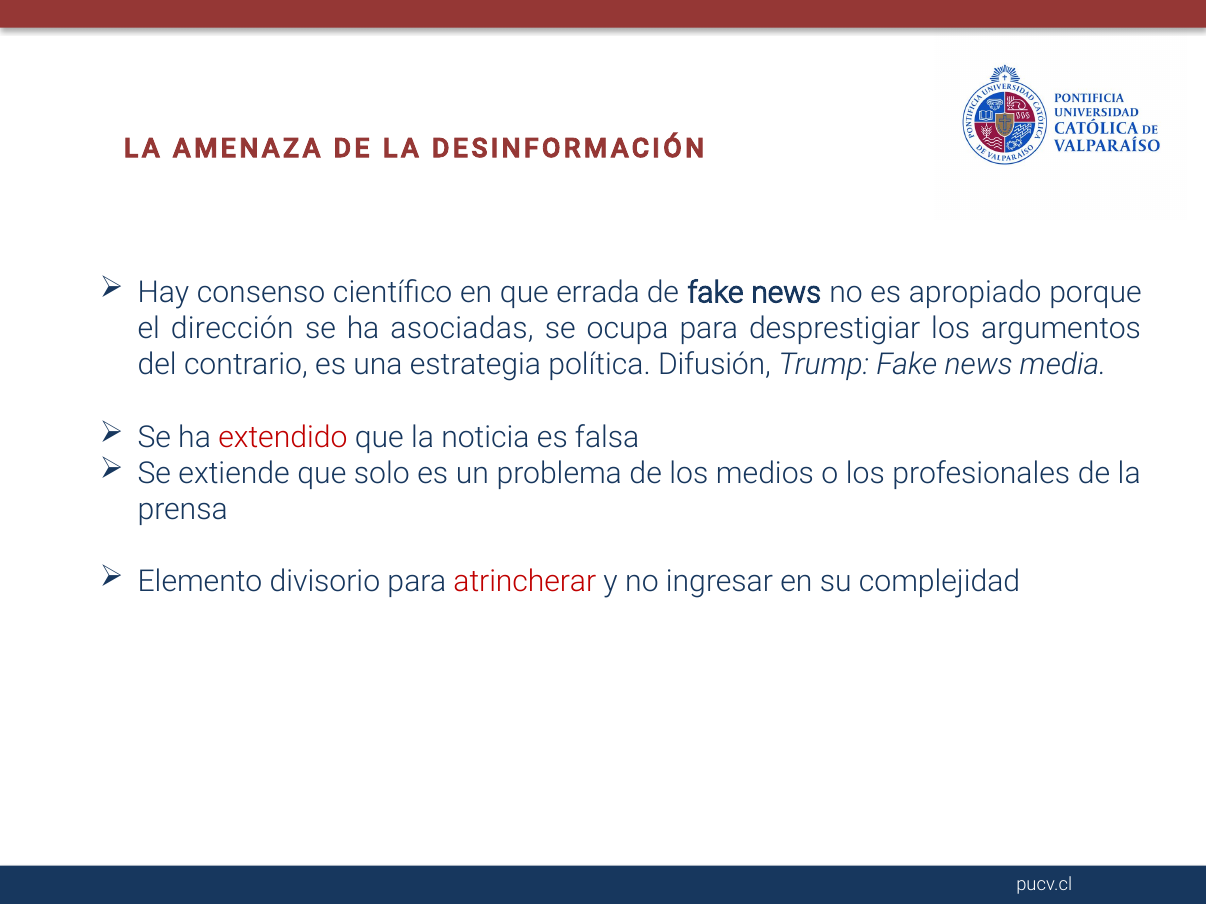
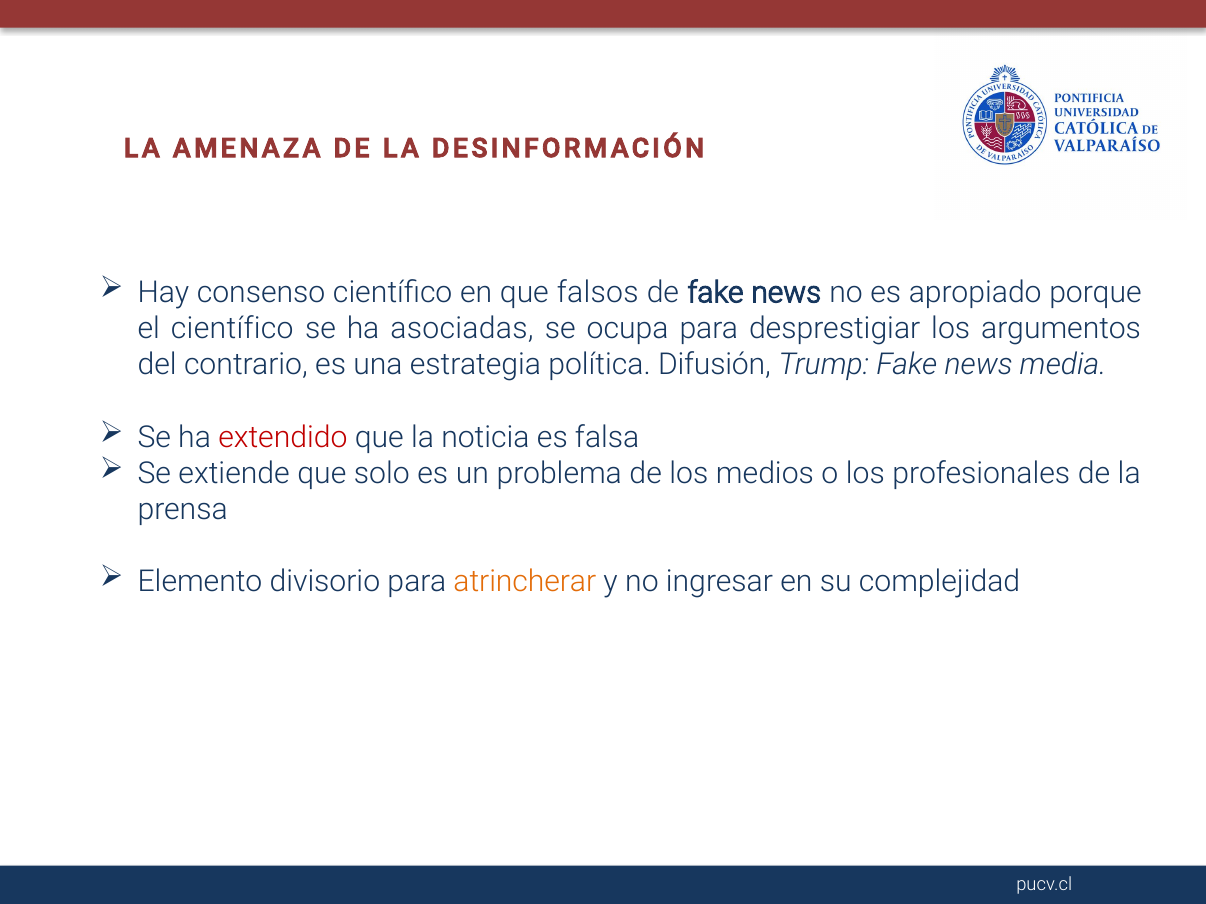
errada: errada -> falsos (598, 293)
el dirección: dirección -> científico (232, 329)
atrincherar colour: red -> orange (525, 582)
